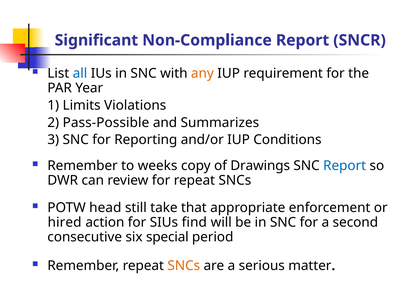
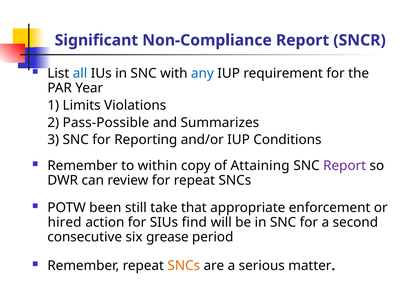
any colour: orange -> blue (202, 73)
weeks: weeks -> within (158, 166)
Drawings: Drawings -> Attaining (260, 166)
Report colour: blue -> purple (345, 166)
head: head -> been (105, 208)
special: special -> grease (167, 237)
